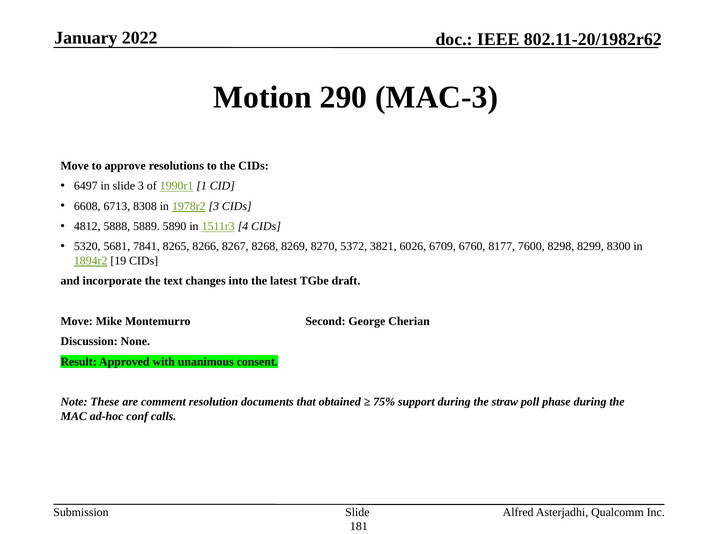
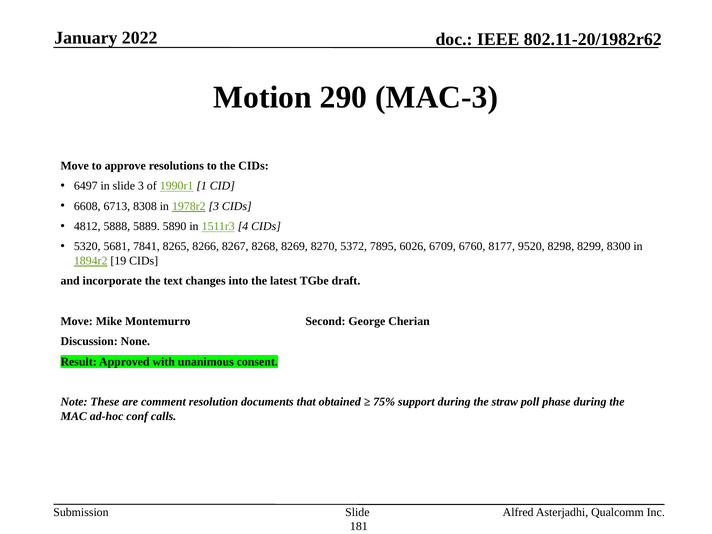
3821: 3821 -> 7895 (383, 247)
7600: 7600 -> 9520 (531, 247)
